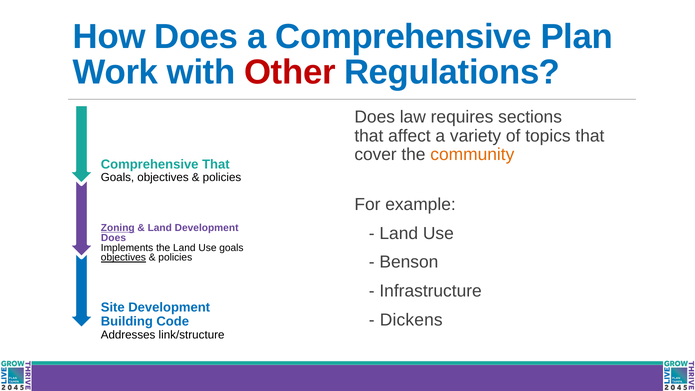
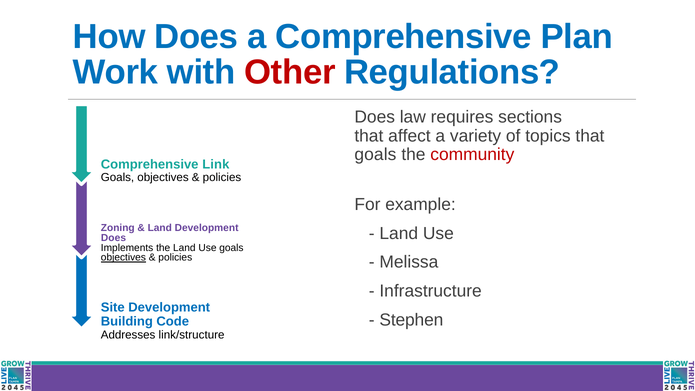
cover: cover -> goals (375, 155)
community colour: orange -> red (472, 155)
Comprehensive That: That -> Link (216, 164)
Zoning underline: present -> none (118, 228)
Benson: Benson -> Melissa (409, 262)
Dickens: Dickens -> Stephen (411, 320)
